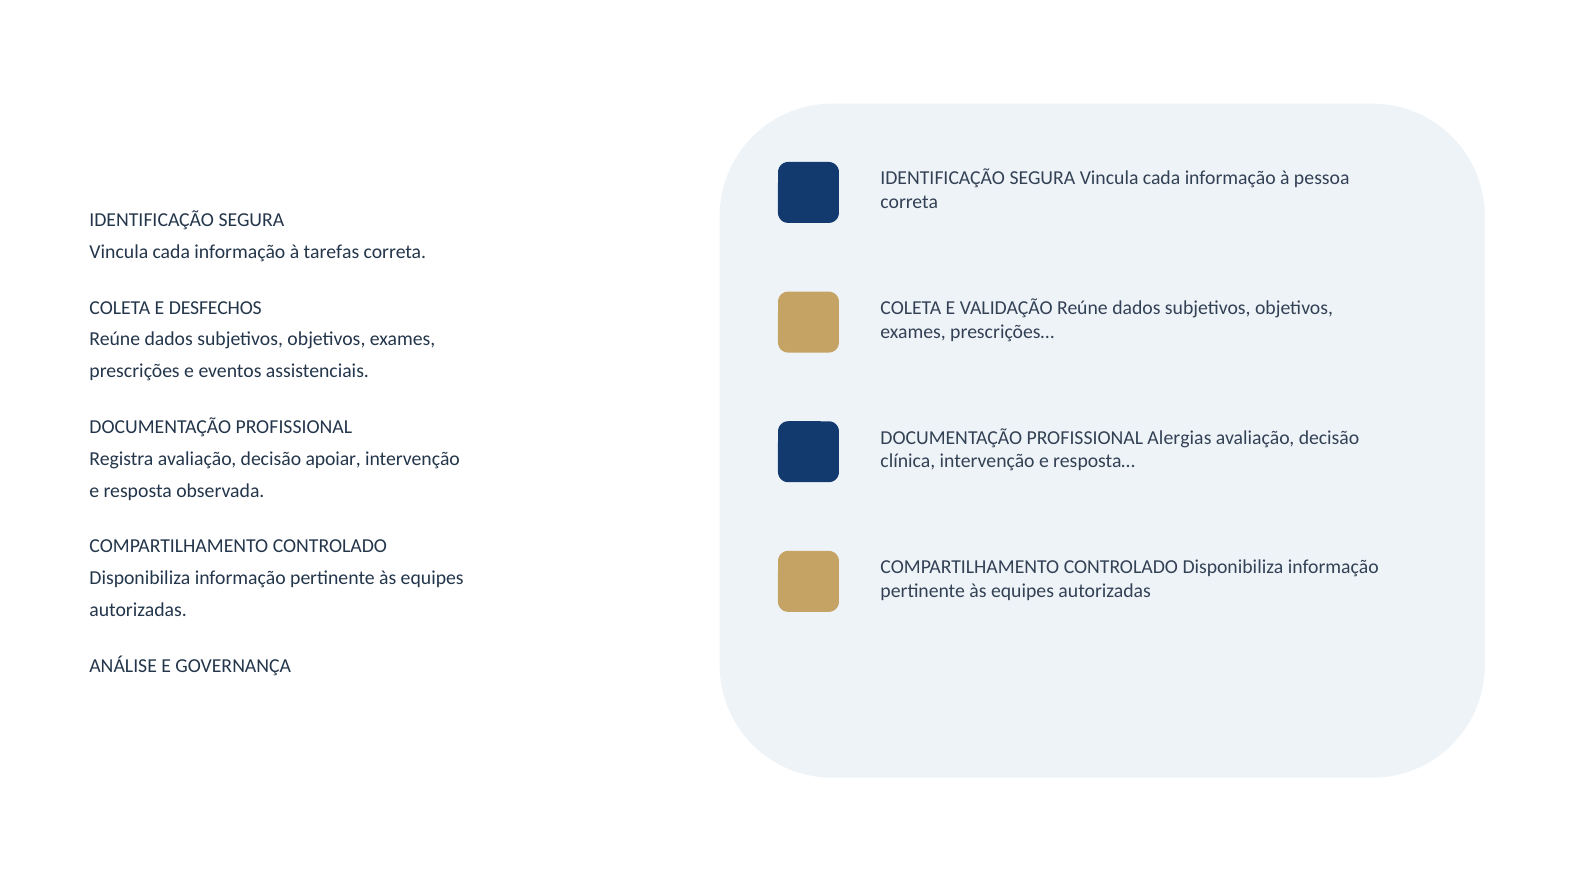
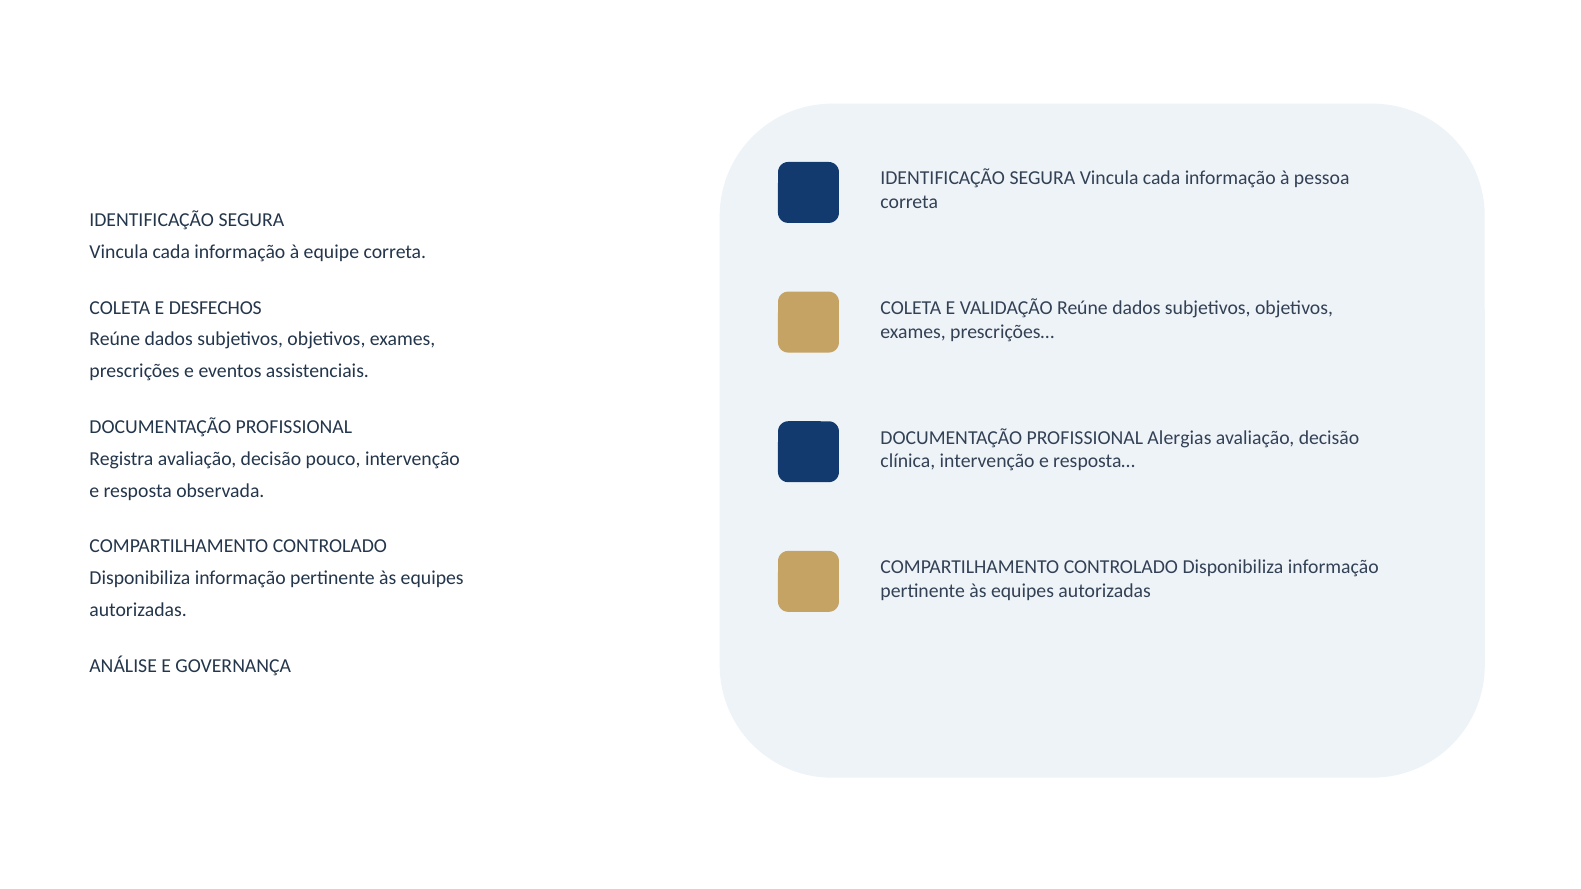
tarefas: tarefas -> equipe (331, 252)
apoiar: apoiar -> pouco (333, 459)
